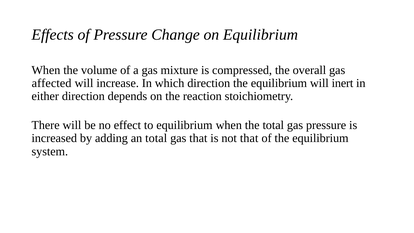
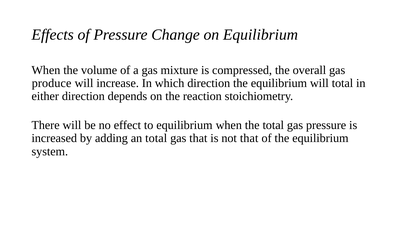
affected: affected -> produce (52, 83)
will inert: inert -> total (342, 83)
